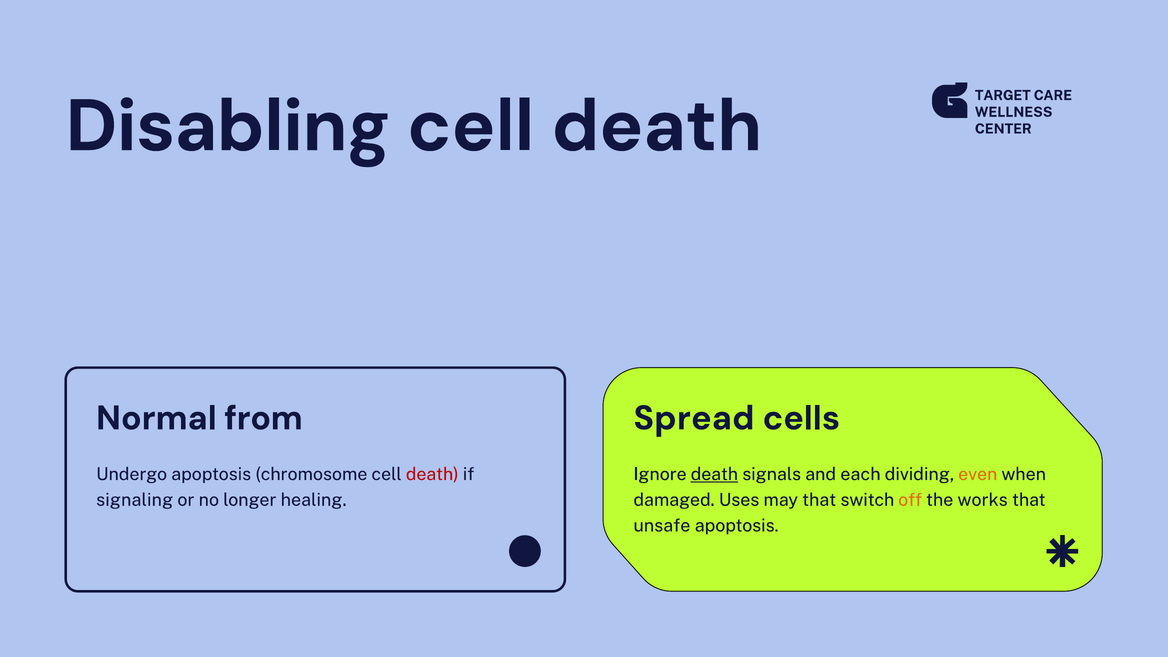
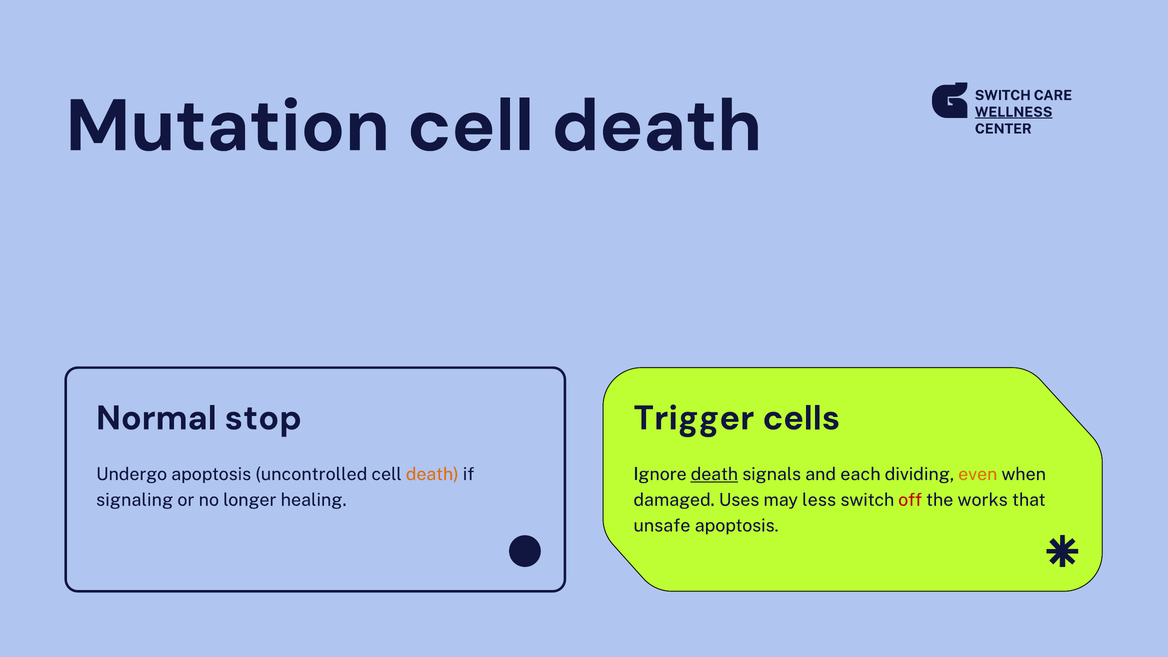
TARGET: TARGET -> SWITCH (1003, 95)
Disabling: Disabling -> Mutation (228, 126)
WELLNESS underline: none -> present (1014, 112)
from: from -> stop (263, 418)
Spread: Spread -> Trigger (694, 418)
chromosome: chromosome -> uncontrolled (311, 474)
death colour: red -> orange (432, 474)
may that: that -> less (819, 500)
off colour: orange -> red (910, 500)
